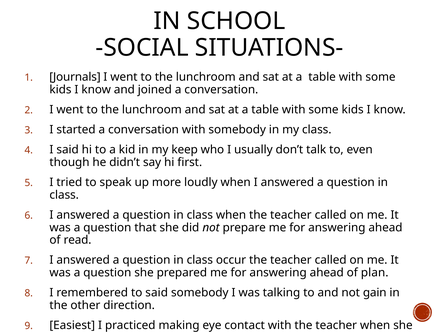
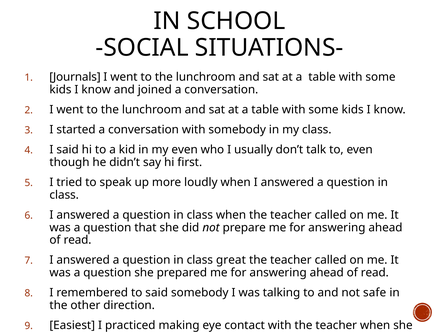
my keep: keep -> even (185, 150)
occur: occur -> great (231, 260)
plan: plan -> read (375, 273)
gain: gain -> safe (375, 293)
